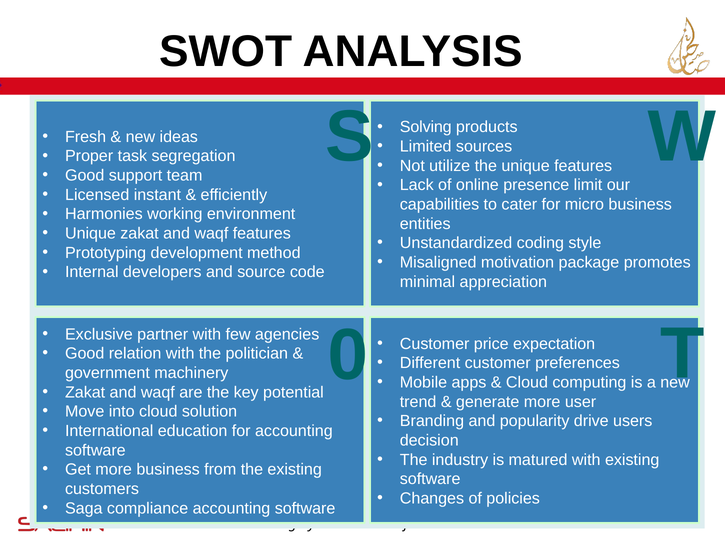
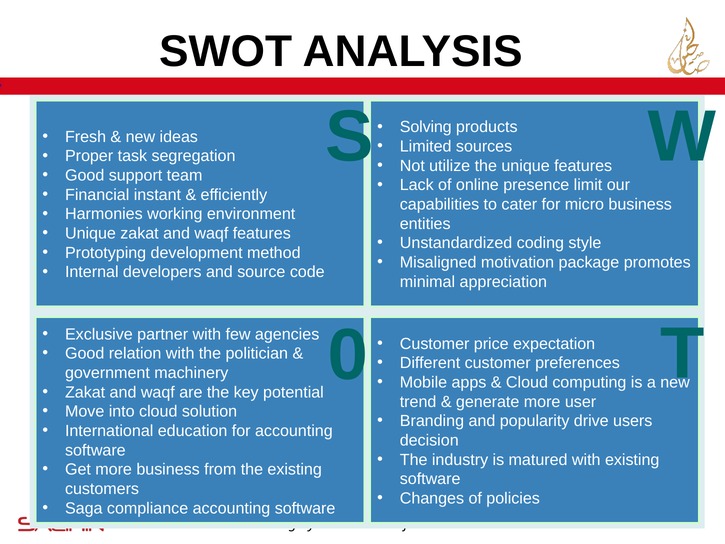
Licensed: Licensed -> Financial (97, 195)
